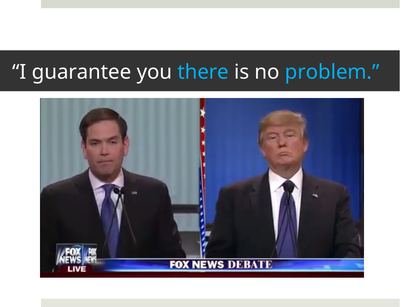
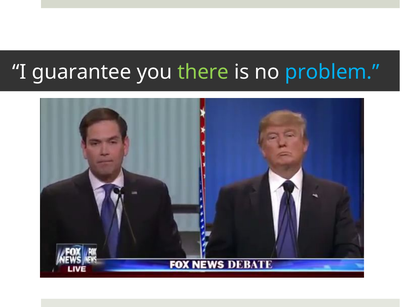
there colour: light blue -> light green (203, 72)
